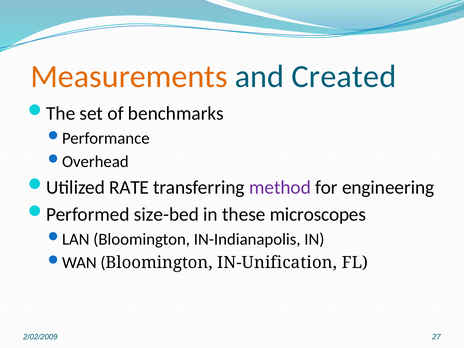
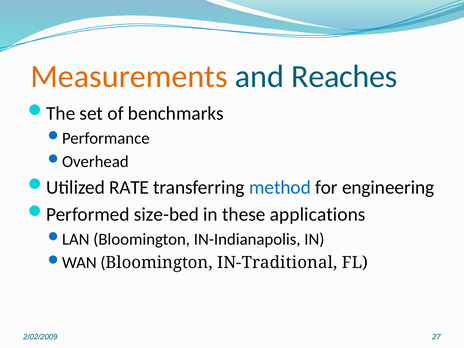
Created: Created -> Reaches (344, 77)
method colour: purple -> blue (280, 187)
microscopes: microscopes -> applications (318, 214)
IN-Unification: IN-Unification -> IN-Traditional (277, 263)
